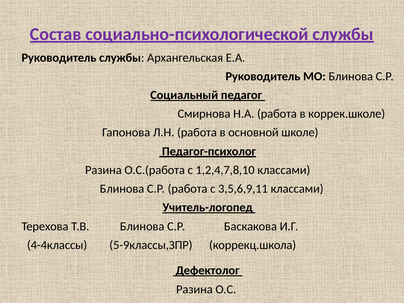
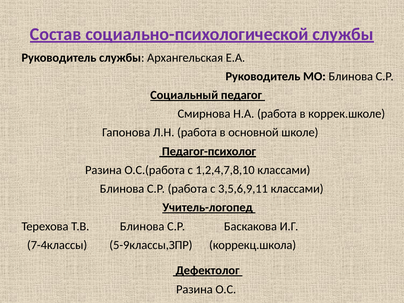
4-4классы: 4-4классы -> 7-4классы (57, 245)
